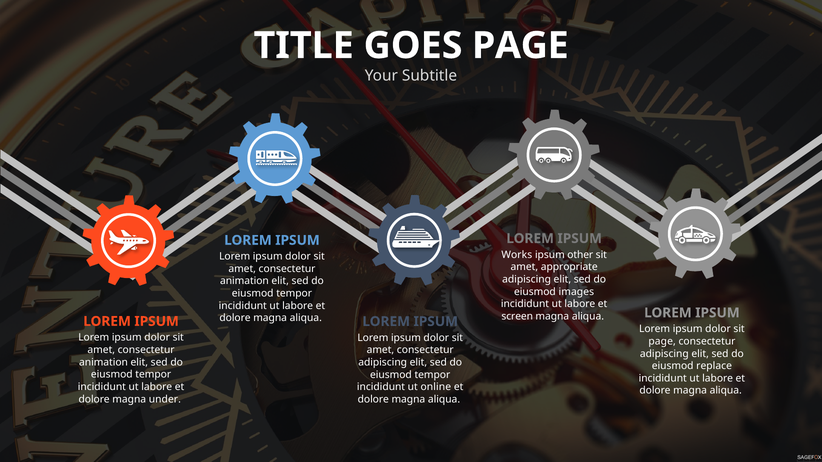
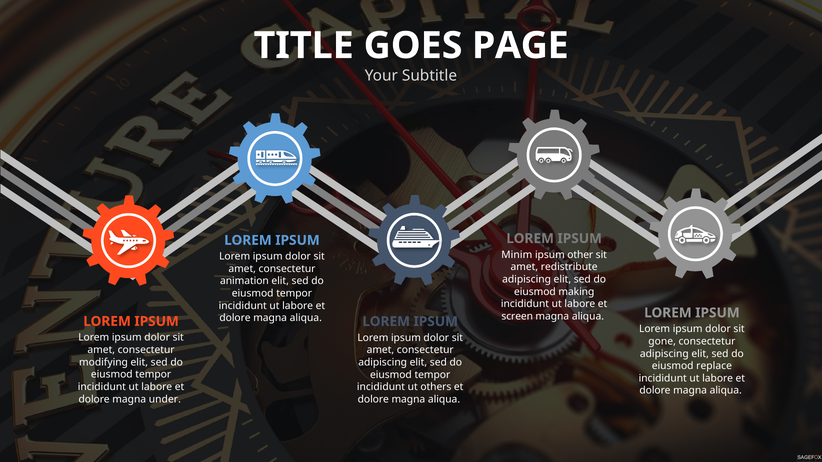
Works: Works -> Minim (517, 255)
appropriate: appropriate -> redistribute (569, 267)
images: images -> making (576, 292)
page: page -> gone (662, 342)
animation: animation -> modifying (104, 362)
online: online -> others (436, 387)
